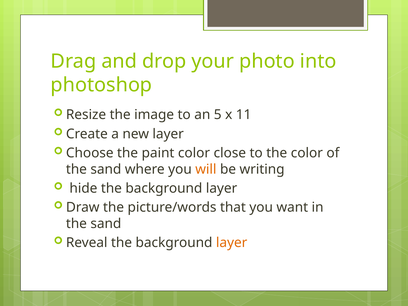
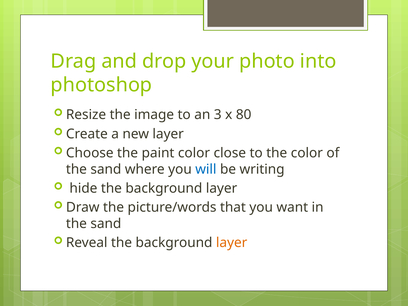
5: 5 -> 3 (218, 115)
11: 11 -> 80 (244, 115)
will colour: orange -> blue (206, 169)
